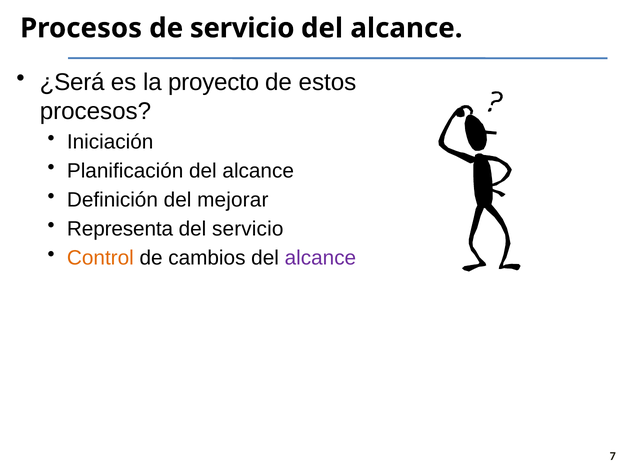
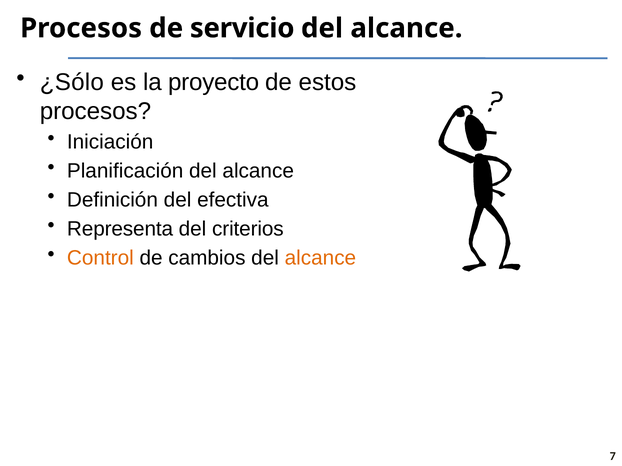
¿Será: ¿Será -> ¿Sólo (72, 82)
mejorar: mejorar -> efectiva (233, 200)
del servicio: servicio -> criterios (248, 229)
alcance colour: purple -> orange (320, 258)
